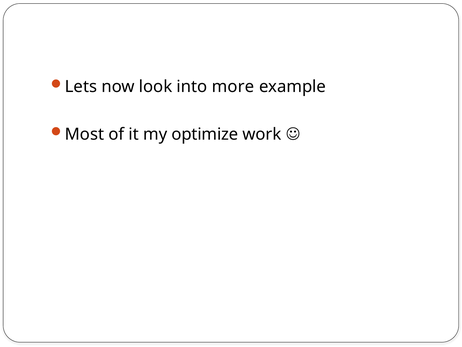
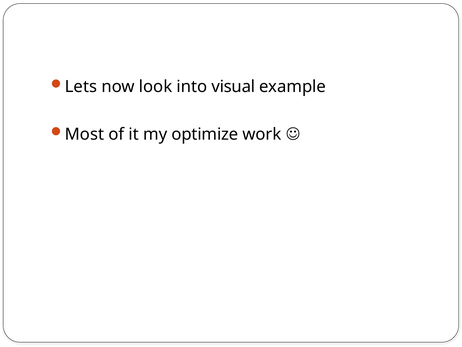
more: more -> visual (233, 87)
